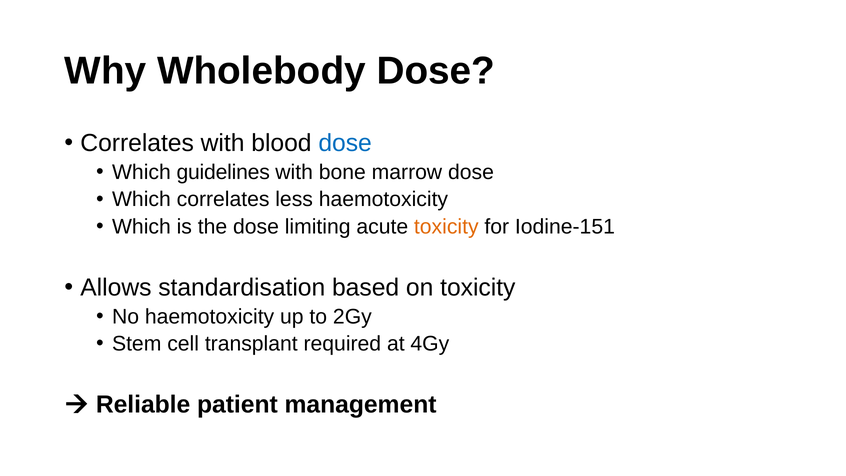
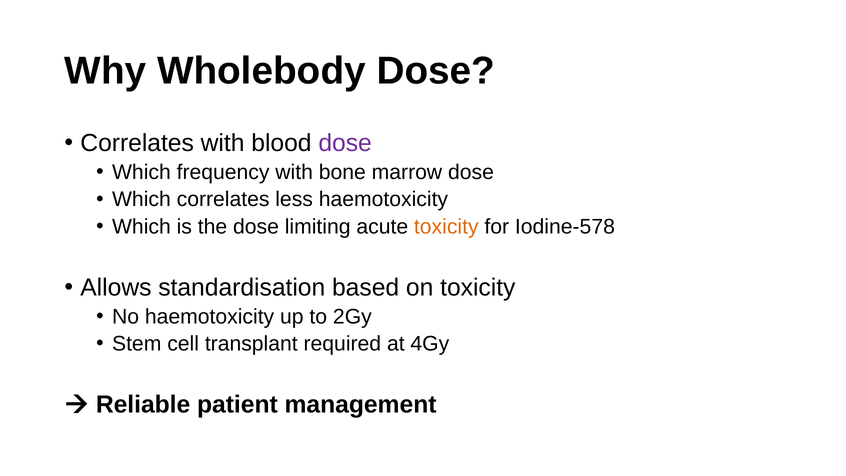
dose colour: blue -> purple (345, 143)
guidelines: guidelines -> frequency (223, 172)
Iodine-151: Iodine-151 -> Iodine-578 (565, 227)
